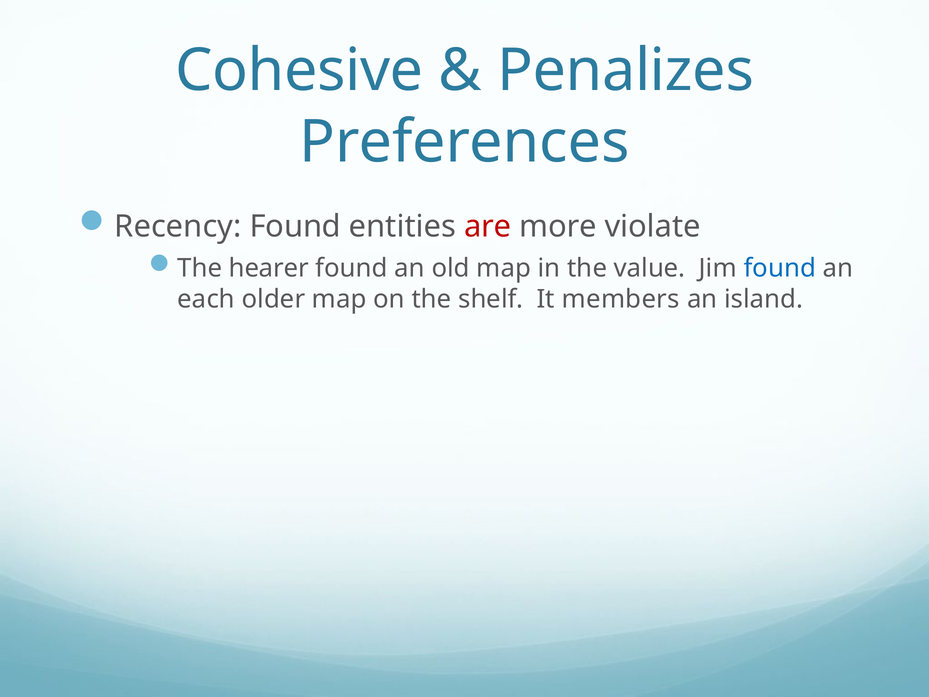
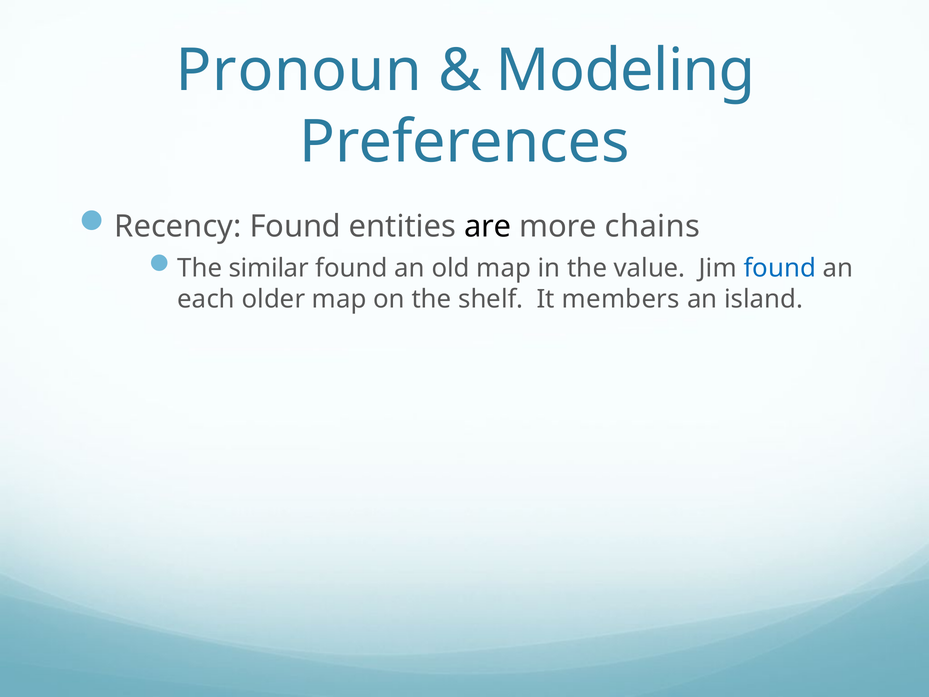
Cohesive: Cohesive -> Pronoun (299, 71)
Penalizes: Penalizes -> Modeling (626, 71)
are colour: red -> black (488, 227)
violate: violate -> chains (652, 227)
hearer: hearer -> similar (269, 268)
